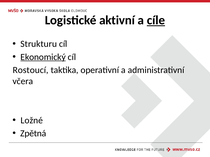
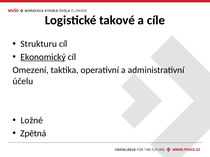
aktivní: aktivní -> takové (117, 20)
cíle underline: present -> none (156, 20)
Rostoucí: Rostoucí -> Omezení (31, 70)
včera: včera -> účelu (23, 81)
